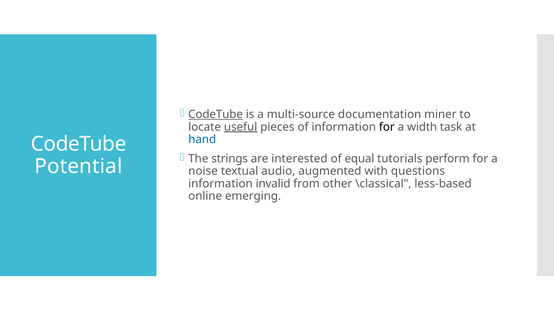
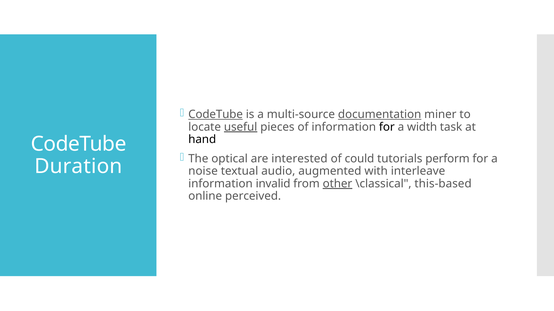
documentation underline: none -> present (380, 115)
hand colour: blue -> black (202, 140)
strings: strings -> optical (230, 159)
equal: equal -> could (359, 159)
Potential: Potential -> Duration (78, 167)
questions: questions -> interleave (418, 171)
other underline: none -> present (337, 184)
less-based: less-based -> this-based (443, 184)
emerging: emerging -> perceived (253, 196)
